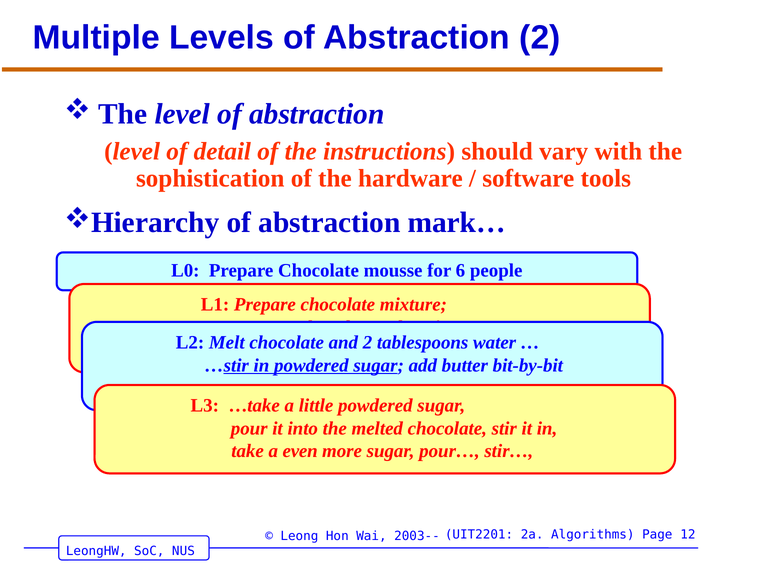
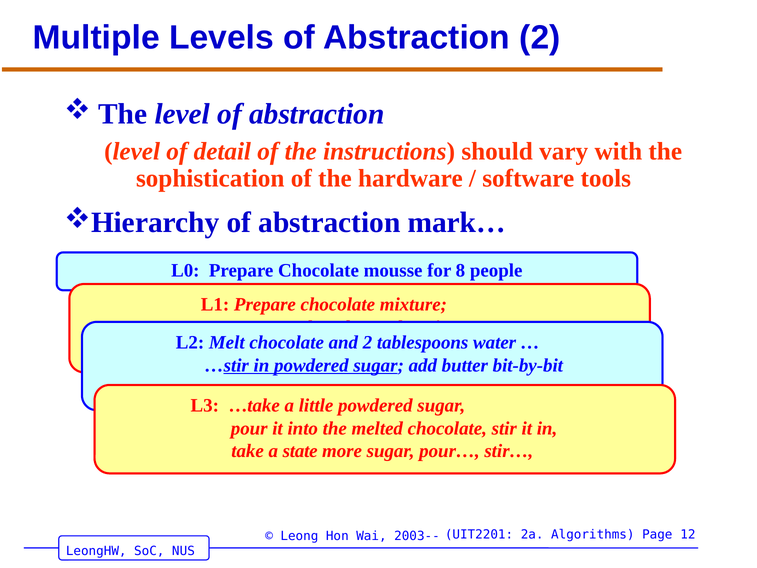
6: 6 -> 8 (460, 271)
even: even -> state (300, 451)
